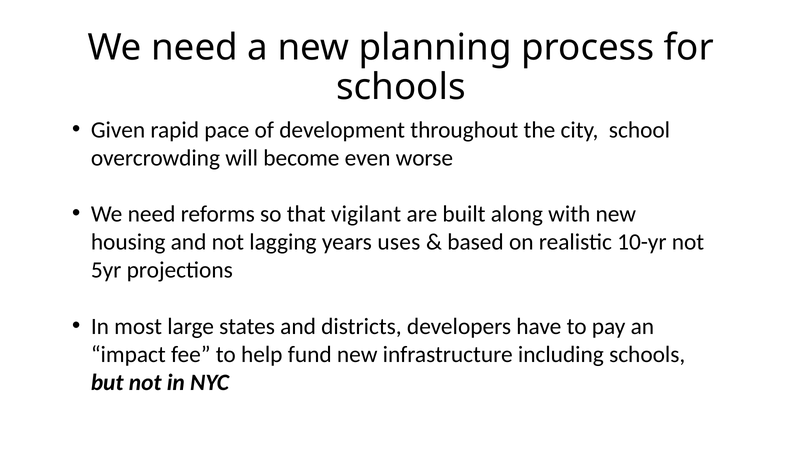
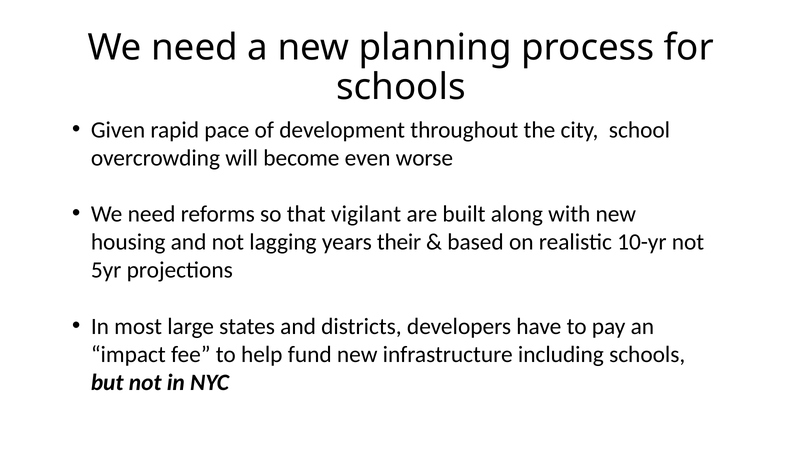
uses: uses -> their (399, 242)
